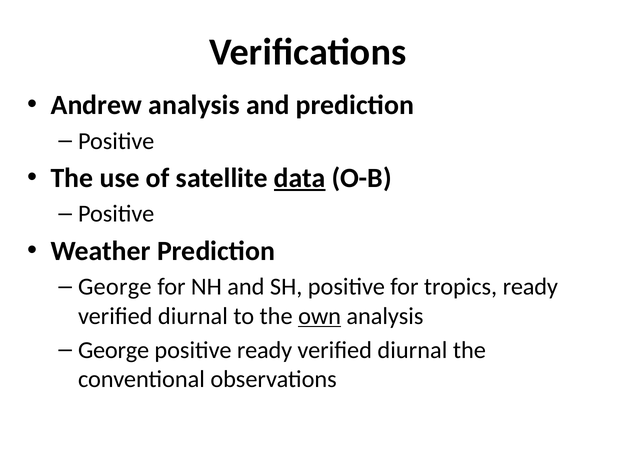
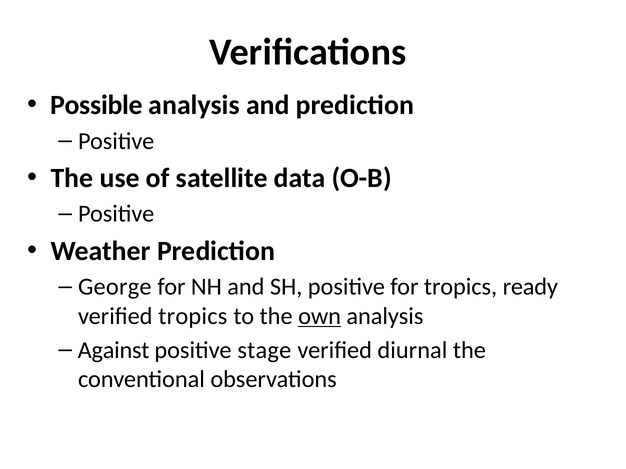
Andrew: Andrew -> Possible (97, 105)
data underline: present -> none (300, 178)
diurnal: diurnal -> tropics (193, 316)
George: George -> Against (114, 350)
positive ready: ready -> stage (264, 350)
